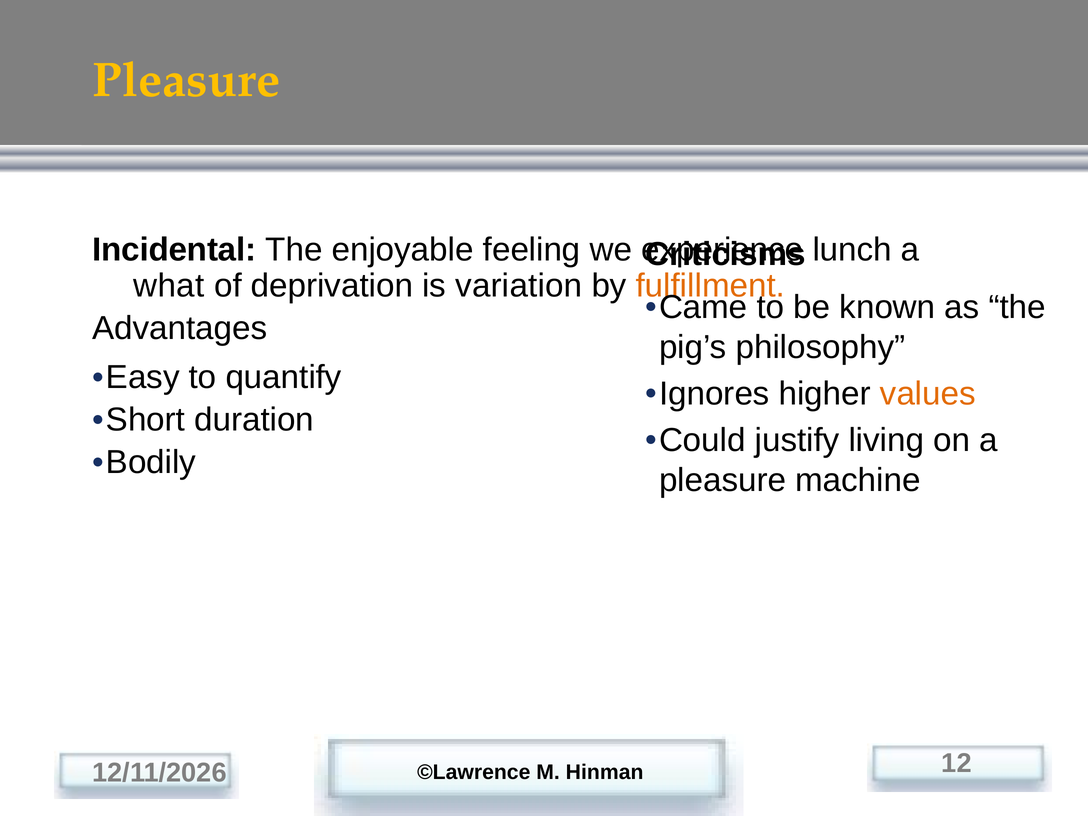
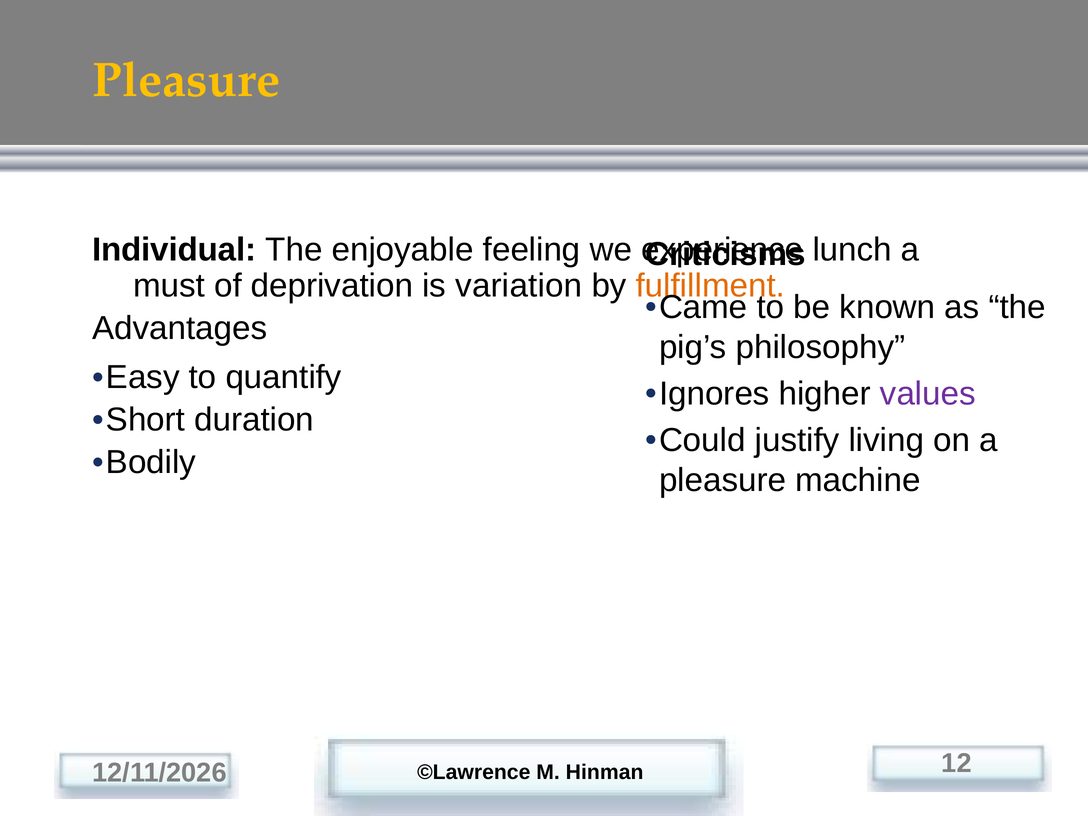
Incidental: Incidental -> Individual (174, 250)
what: what -> must (169, 286)
values colour: orange -> purple (928, 394)
